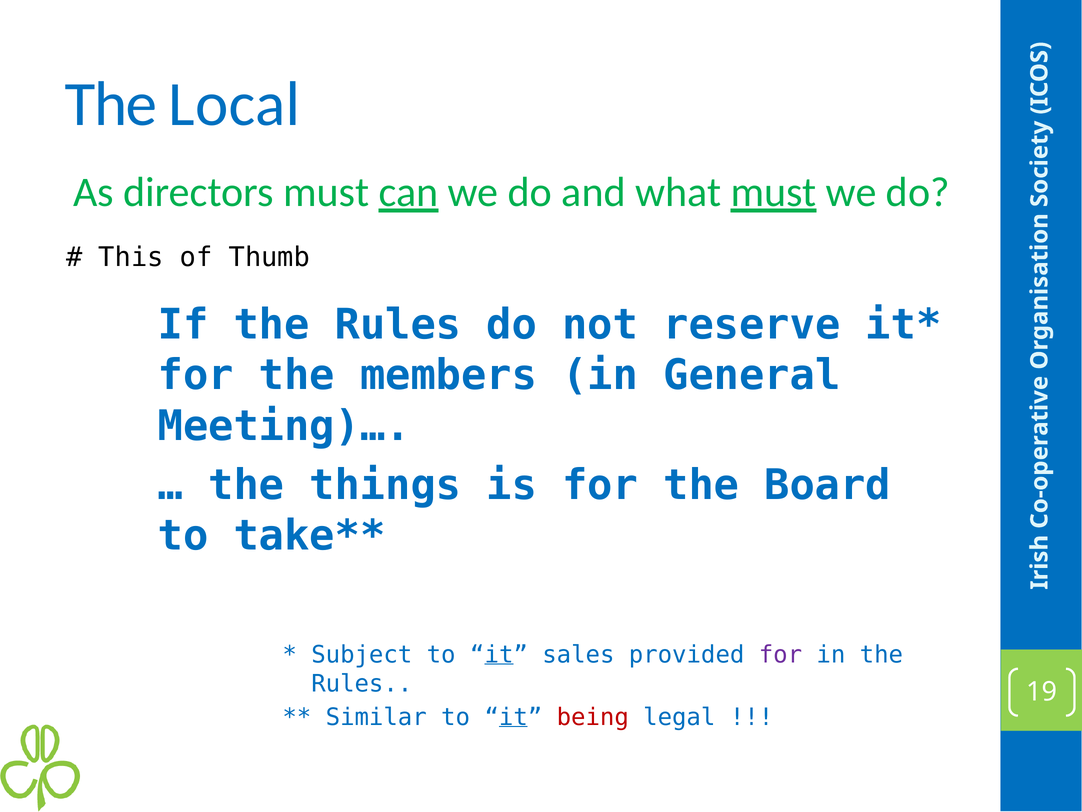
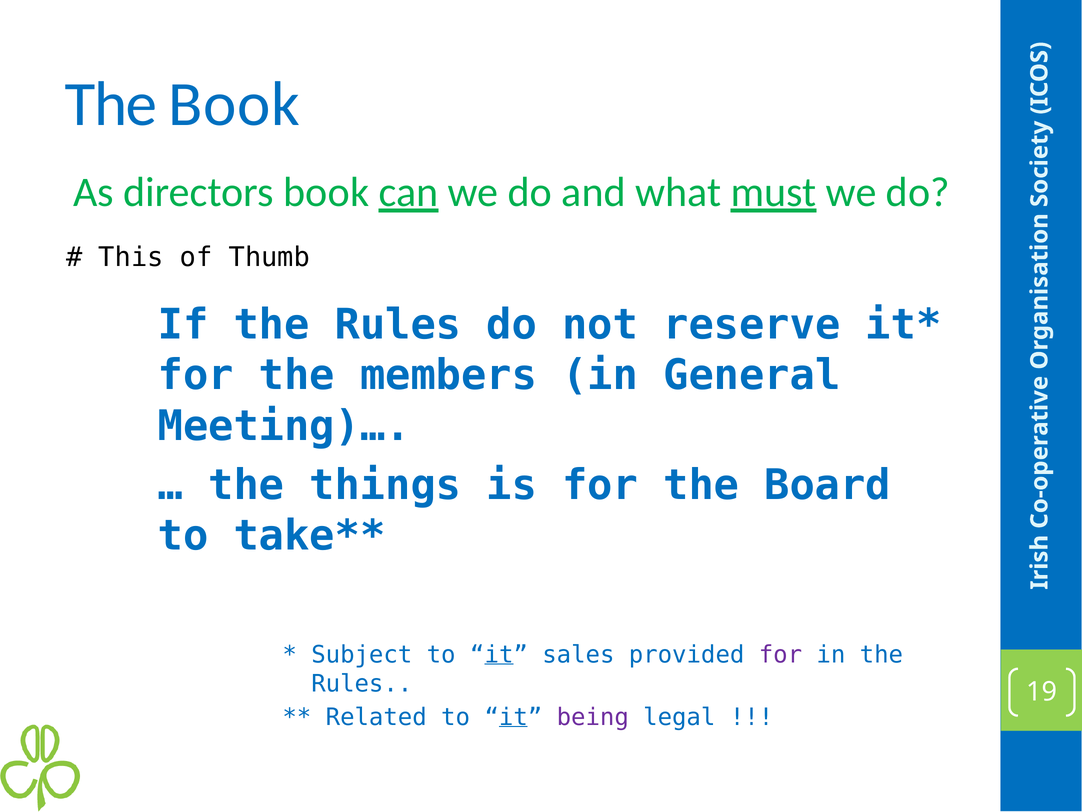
The Local: Local -> Book (234, 105)
directors must: must -> book (326, 192)
Similar: Similar -> Related (376, 717)
being colour: red -> purple (593, 717)
